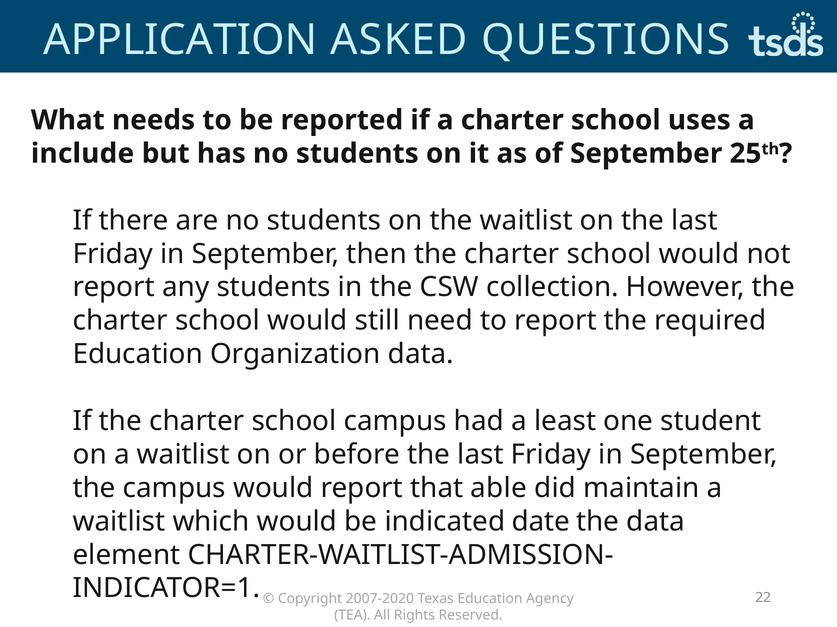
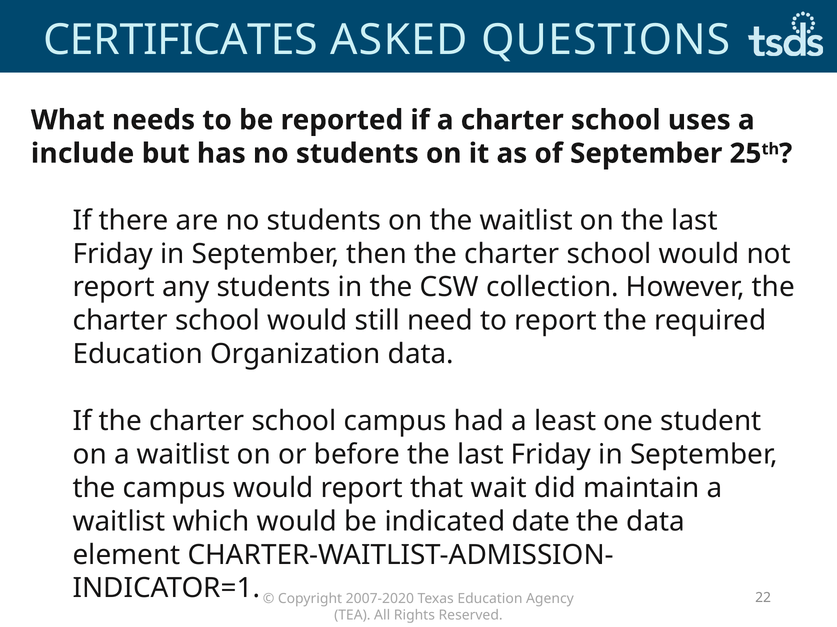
APPLICATION: APPLICATION -> CERTIFICATES (180, 40)
able: able -> wait (499, 489)
